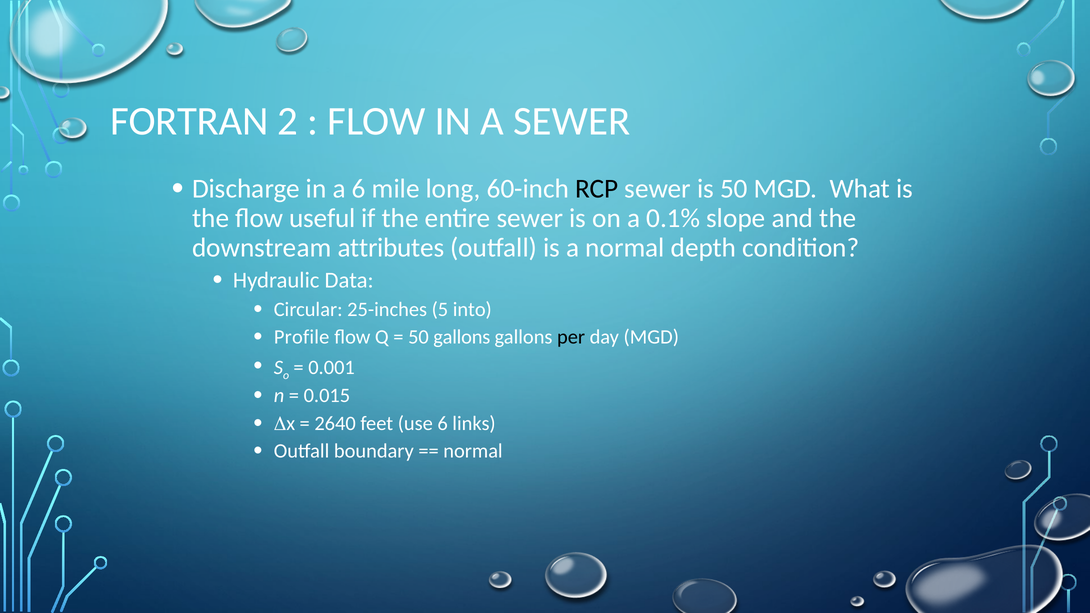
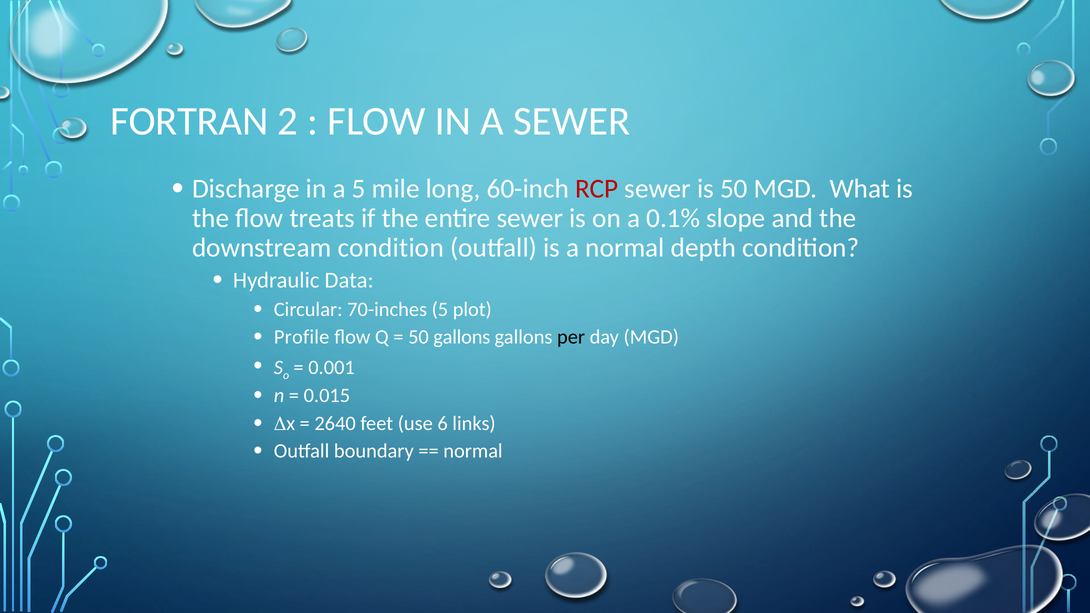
a 6: 6 -> 5 (359, 189)
RCP colour: black -> red (597, 189)
useful: useful -> treats (322, 218)
downstream attributes: attributes -> condition (391, 248)
25-inches: 25-inches -> 70-inches (387, 309)
into: into -> plot (472, 309)
